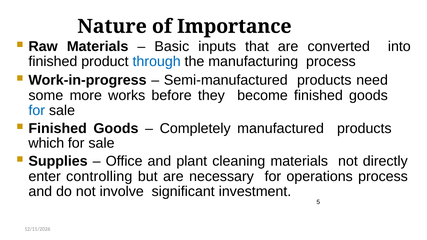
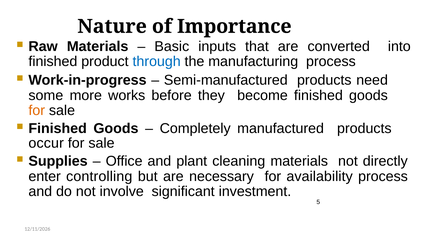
for colour: blue -> orange (37, 111)
which: which -> occur (46, 143)
operations: operations -> availability (320, 176)
